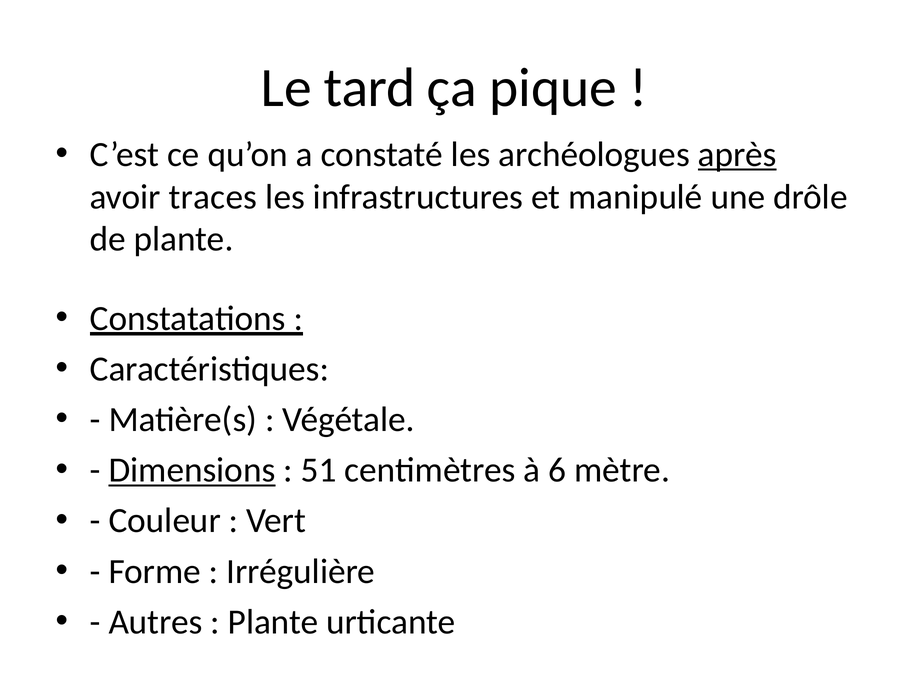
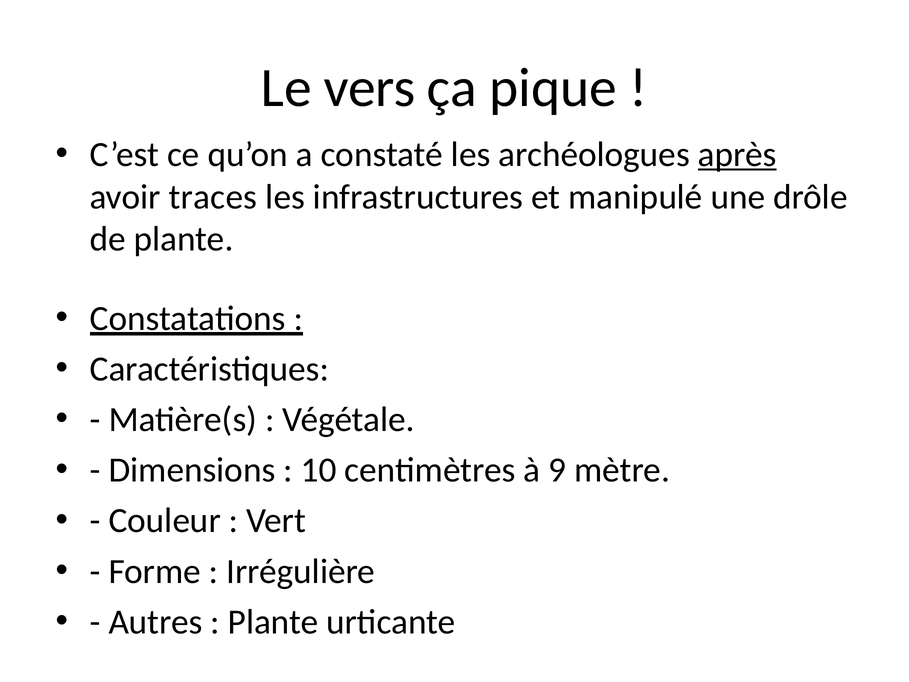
tard: tard -> vers (370, 88)
Dimensions underline: present -> none (192, 470)
51: 51 -> 10 (319, 470)
6: 6 -> 9 (557, 470)
